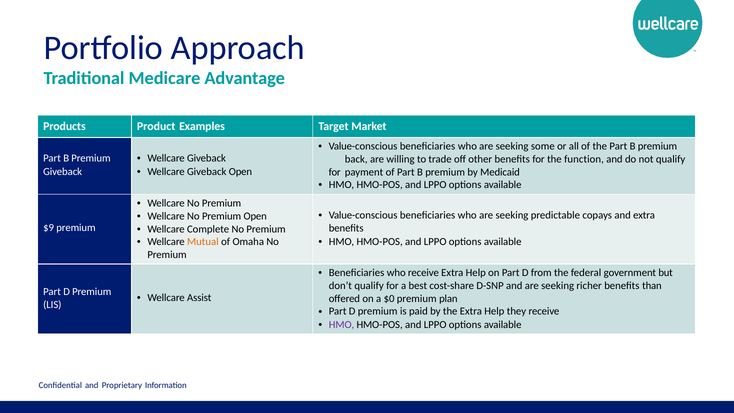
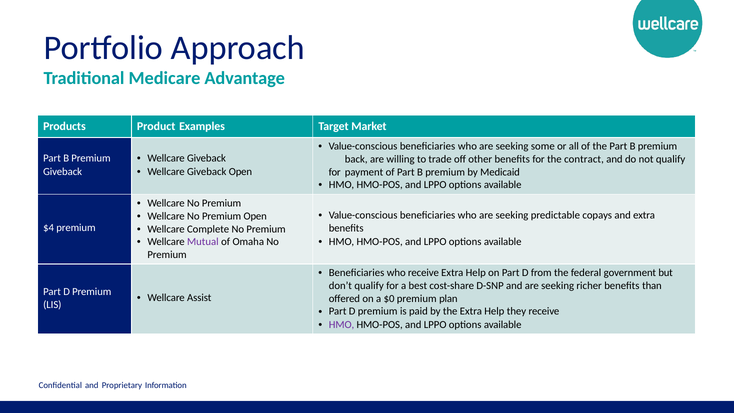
function: function -> contract (584, 159)
$9: $9 -> $4 (49, 228)
Mutual colour: orange -> purple (203, 242)
